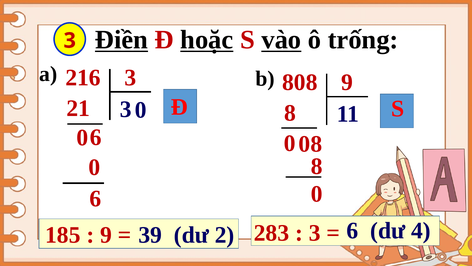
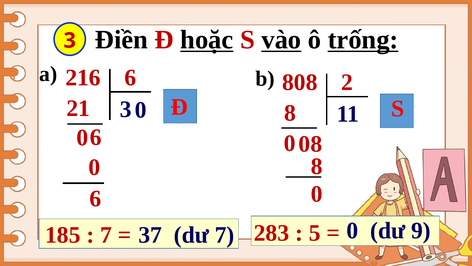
Điền underline: present -> none (121, 40)
trống underline: none -> present (363, 40)
808 9: 9 -> 2 (347, 82)
216 3: 3 -> 6 (130, 78)
3: 3 -> 5 (315, 233)
6: 6 -> 0 (353, 230)
4: 4 -> 9 (421, 230)
9: 9 -> 7 (106, 235)
39: 39 -> 37 (150, 235)
dư 2: 2 -> 7 (225, 235)
